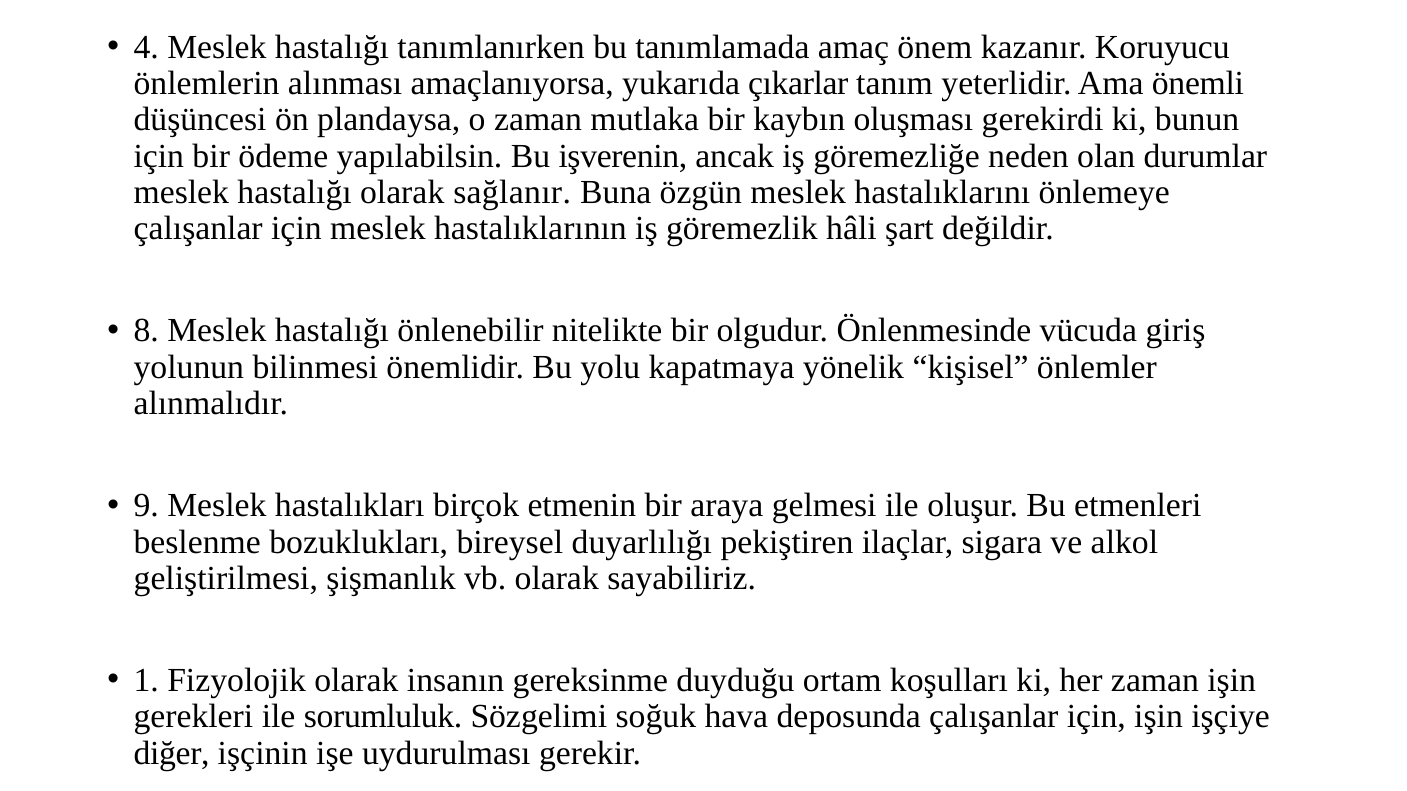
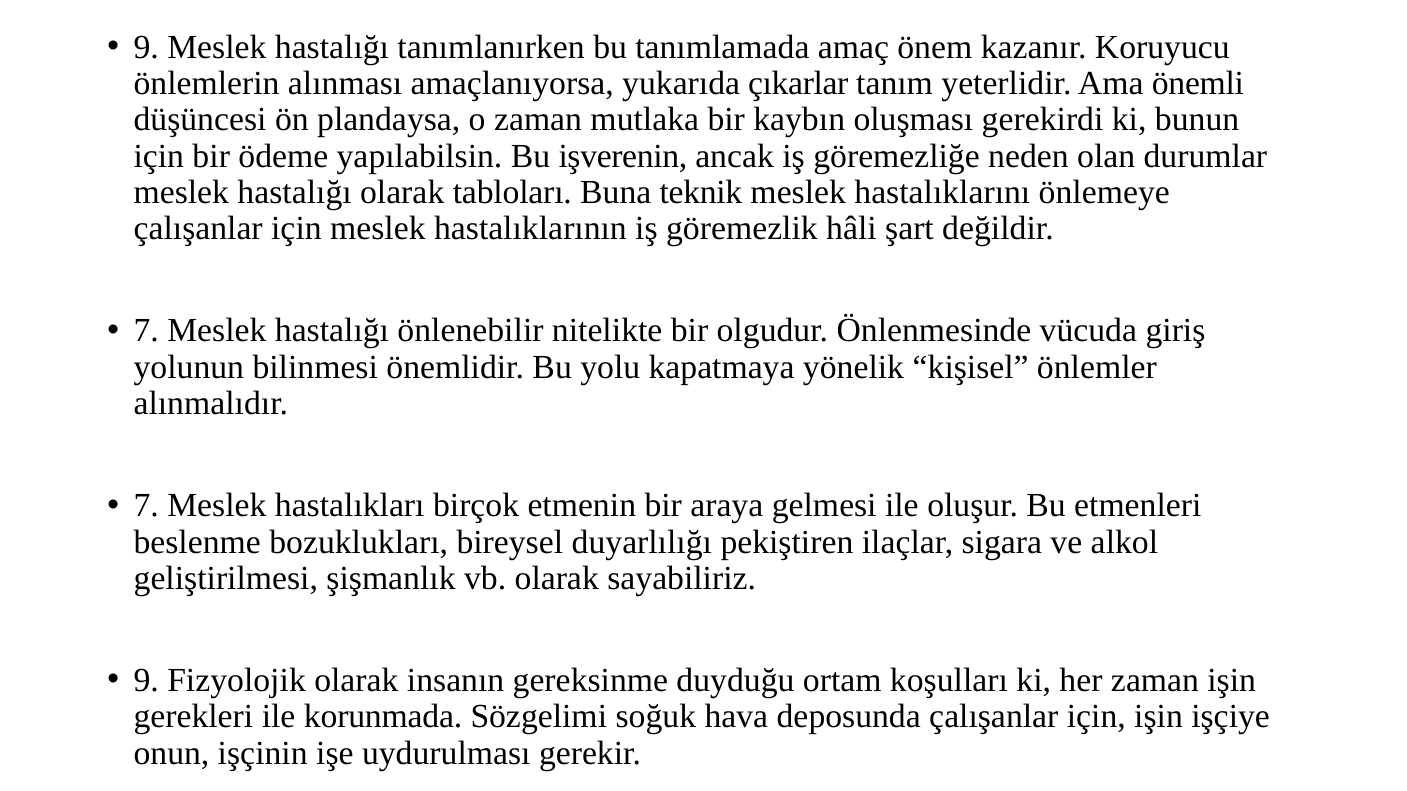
4: 4 -> 9 (146, 47)
sağlanır: sağlanır -> tabloları (512, 192)
özgün: özgün -> teknik (701, 192)
8: 8 -> 7 (146, 331)
9: 9 -> 7 (146, 506)
1: 1 -> 9 (146, 681)
sorumluluk: sorumluluk -> korunmada (383, 717)
diğer: diğer -> onun (172, 753)
